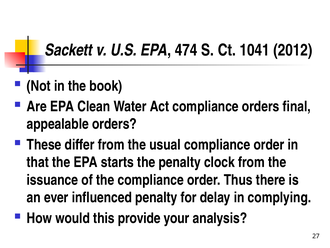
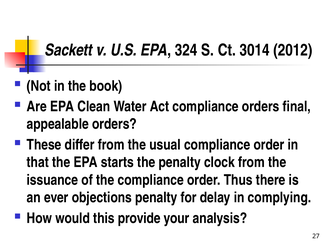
474: 474 -> 324 (186, 50)
1041: 1041 -> 3014 (255, 50)
influenced: influenced -> objections (102, 197)
